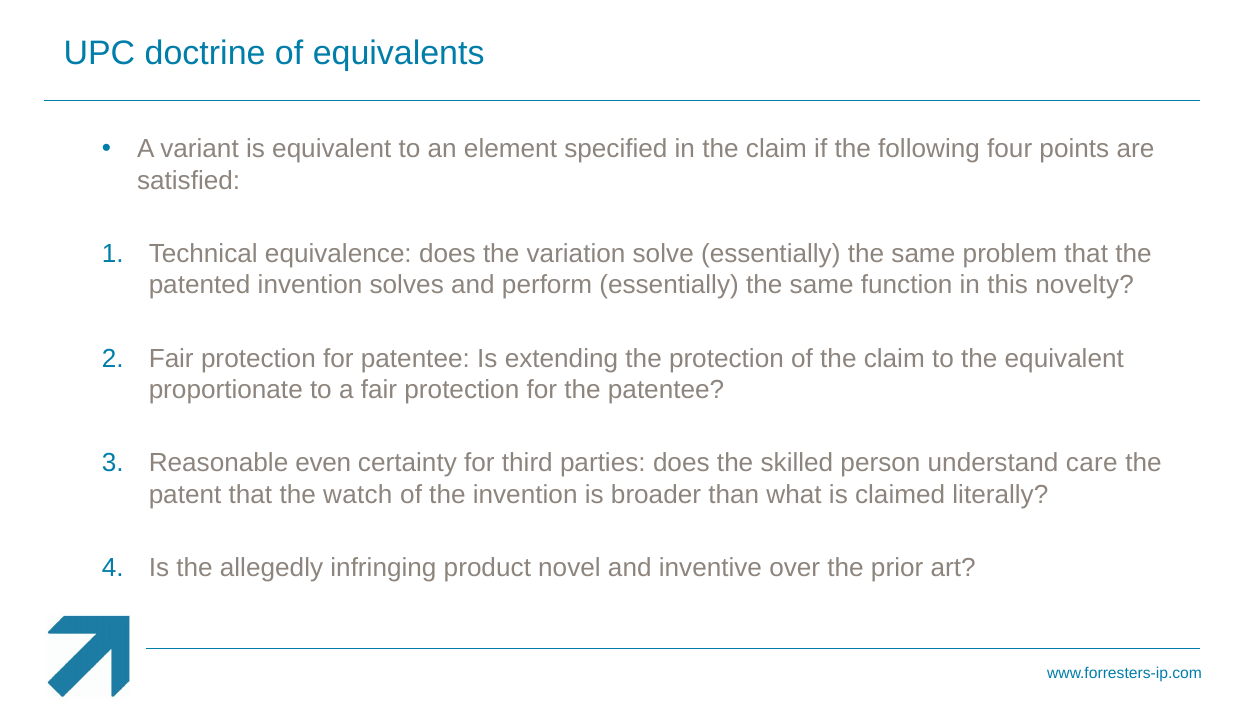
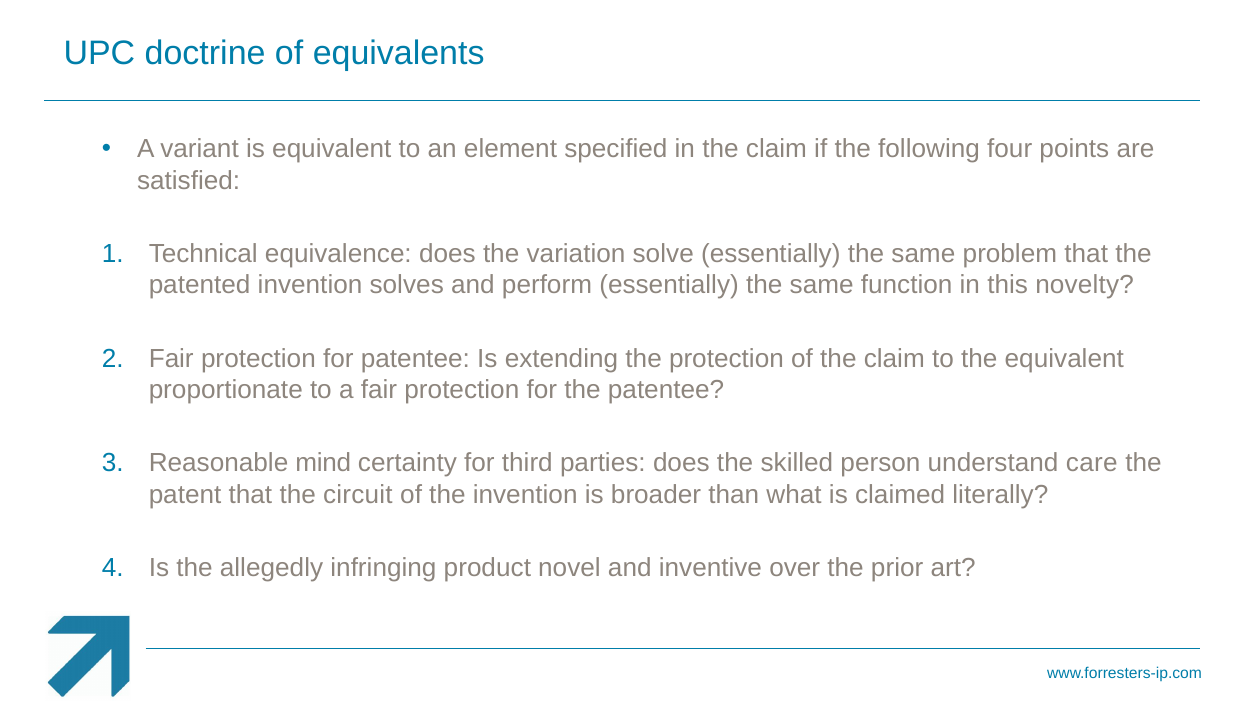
even: even -> mind (323, 463)
watch: watch -> circuit (358, 495)
